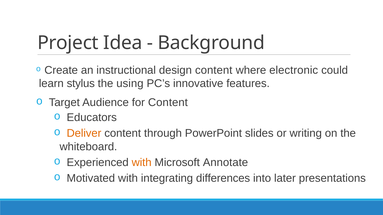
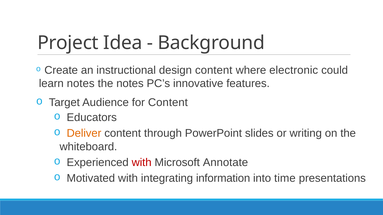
learn stylus: stylus -> notes (81, 84)
the using: using -> notes (130, 84)
with colour: orange -> red (142, 163)
differences: differences -> information (223, 179)
later: later -> time (285, 179)
